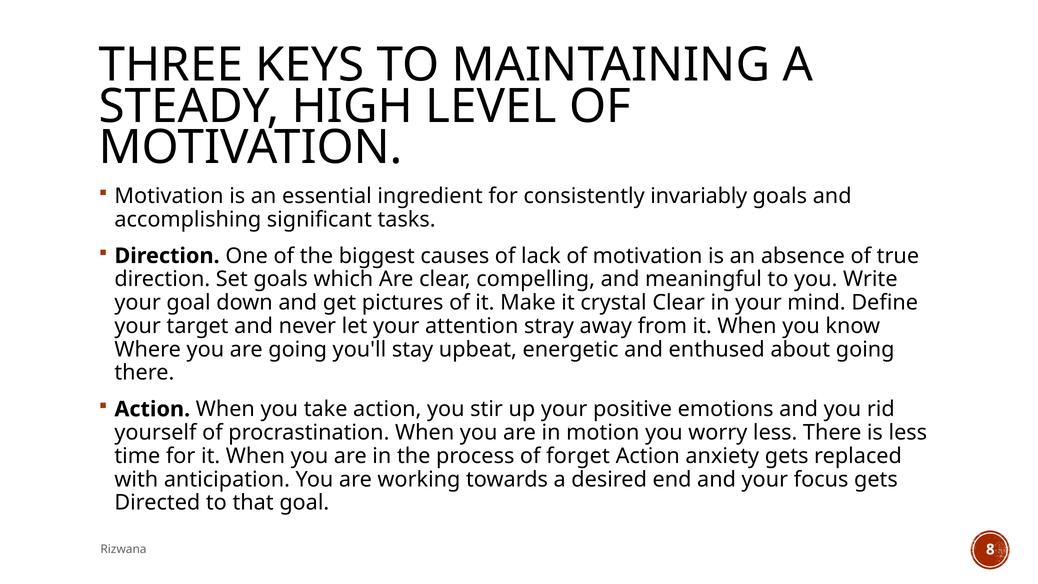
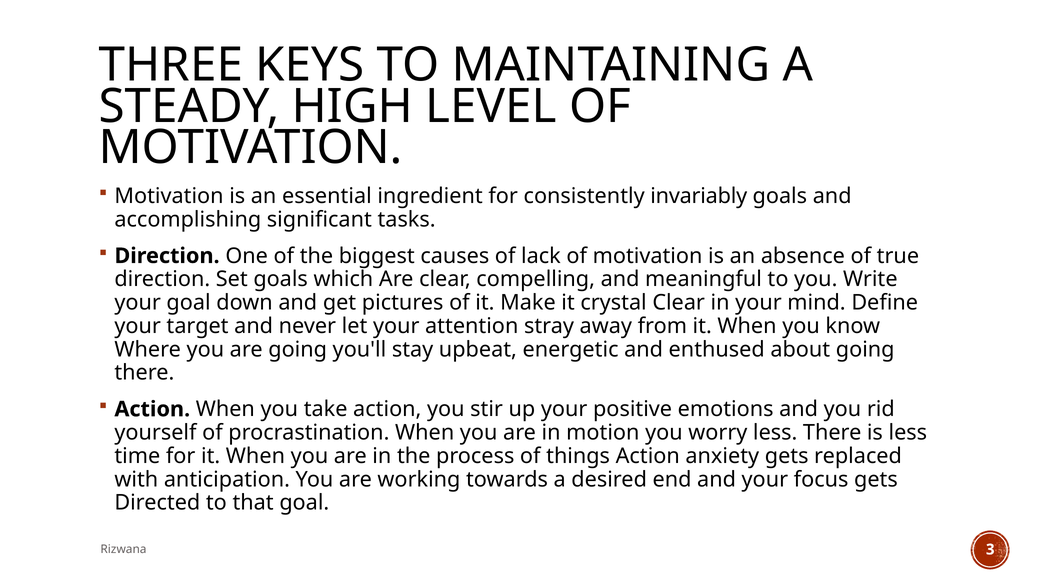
forget: forget -> things (578, 456)
8: 8 -> 3 (990, 549)
